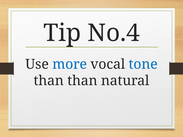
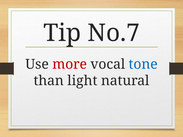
No.4: No.4 -> No.7 (114, 33)
more colour: blue -> red (70, 64)
than than: than -> light (82, 81)
